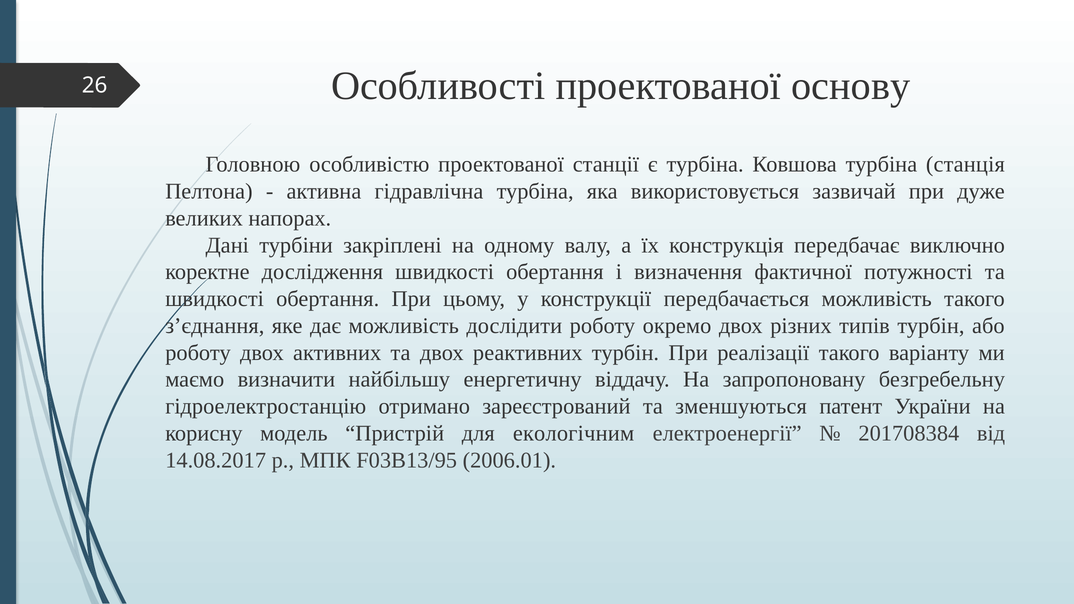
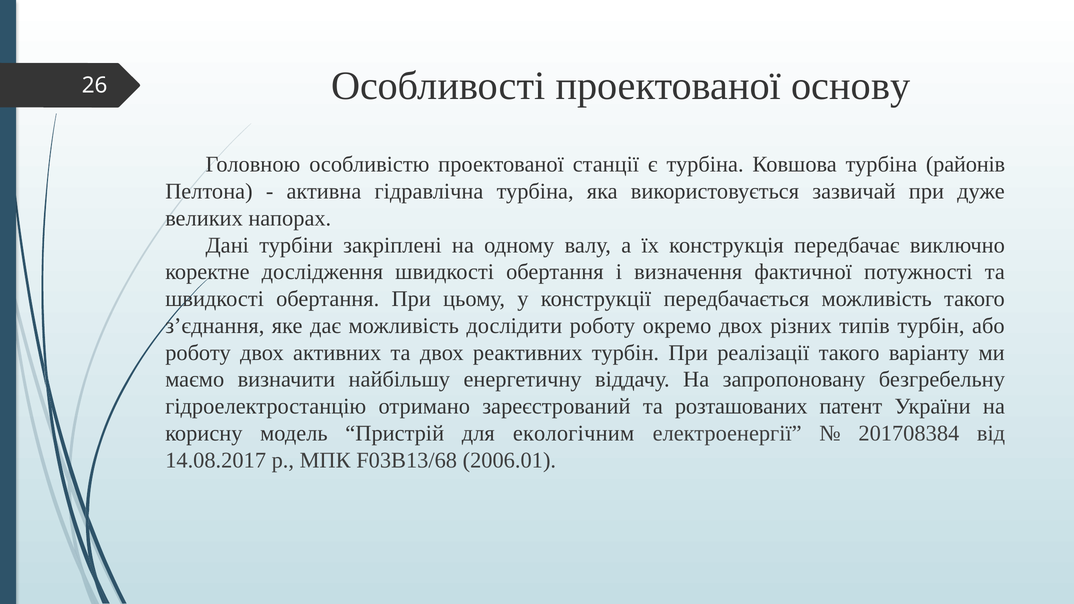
станція: станція -> районів (966, 165)
зменшуються: зменшуються -> розташованих (741, 407)
F03B13/95: F03B13/95 -> F03B13/68 (407, 460)
